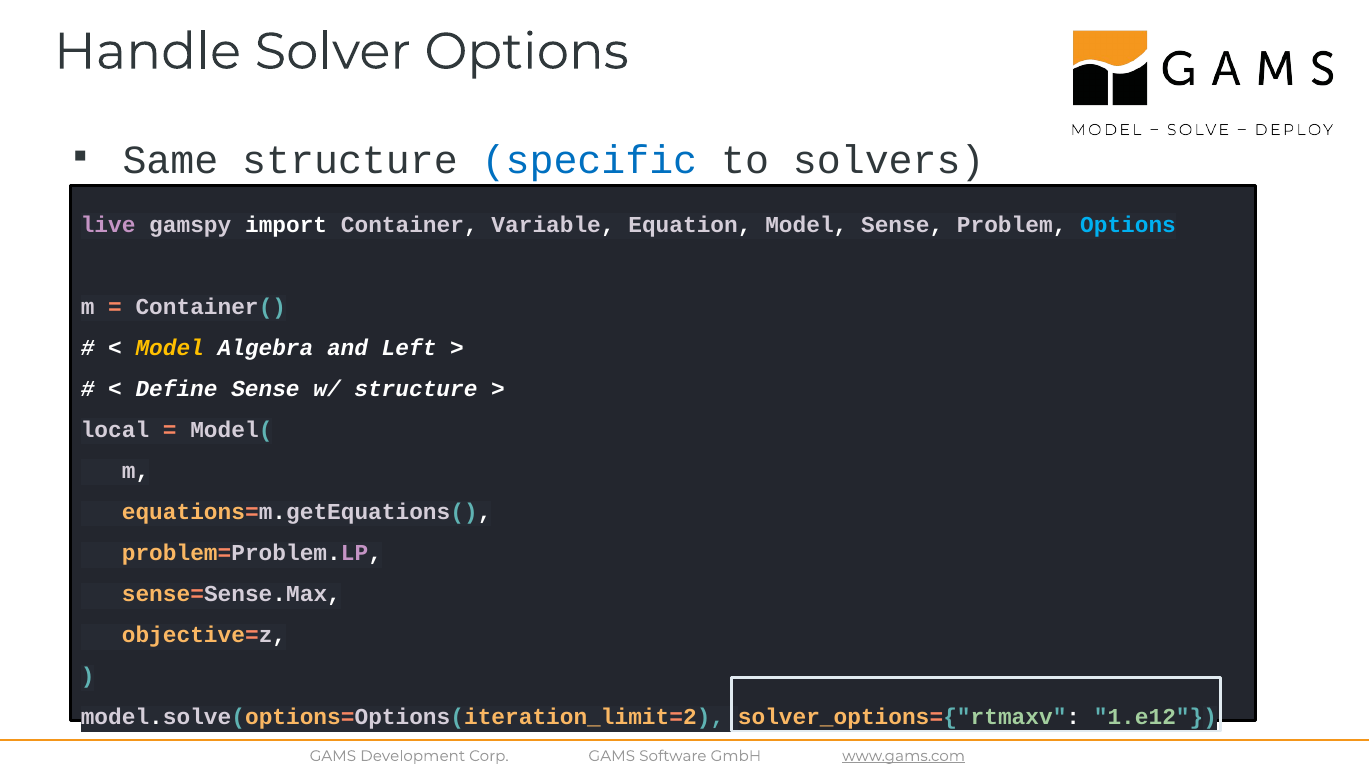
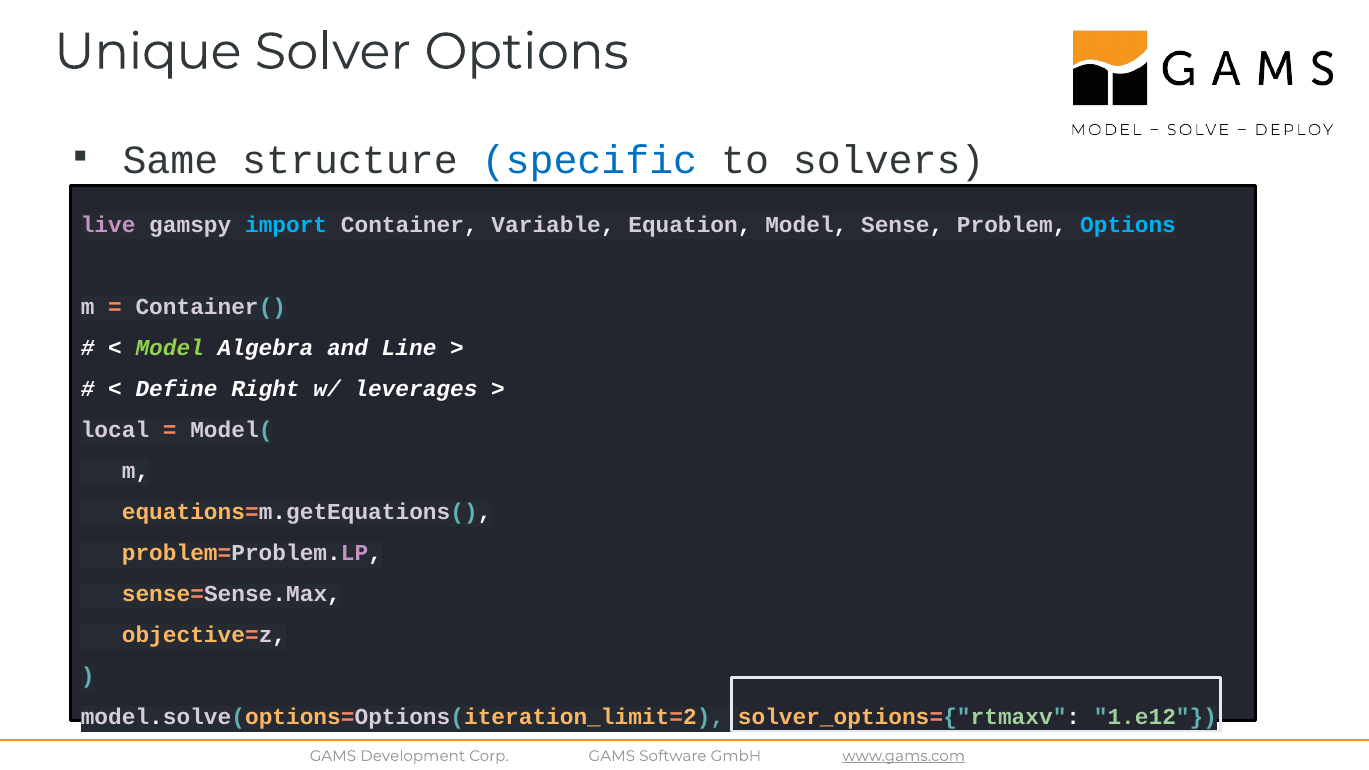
Handle: Handle -> Unique (148, 52)
import colour: white -> light blue (286, 225)
Model colour: yellow -> light green (170, 348)
Left: Left -> Line (409, 348)
Define Sense: Sense -> Right (265, 389)
w/ structure: structure -> leverages (416, 389)
